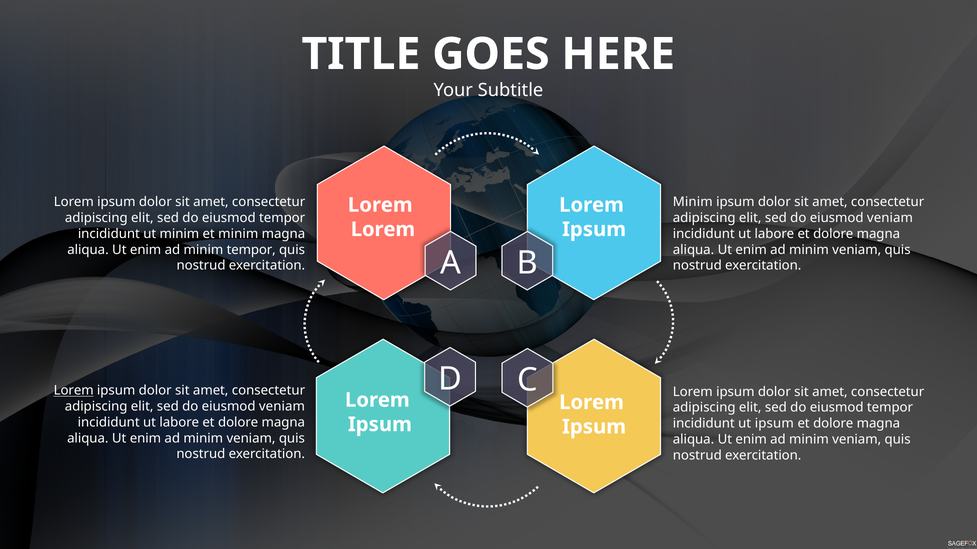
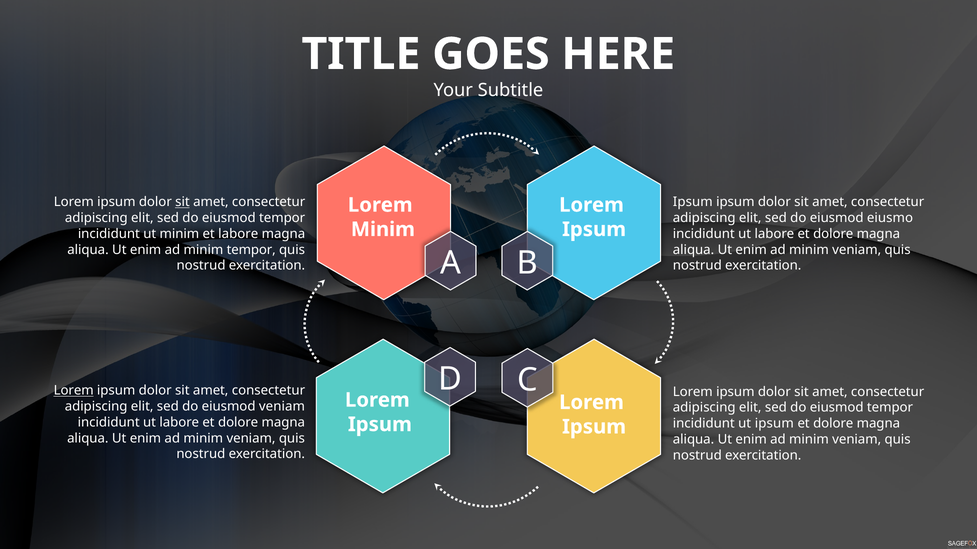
sit underline: none -> present (182, 202)
Minim: Minim -> Ipsum (693, 202)
veniam: veniam -> eiusmo (890, 218)
Lorem: Lorem -> Minim (383, 230)
et minim: minim -> labore (238, 234)
